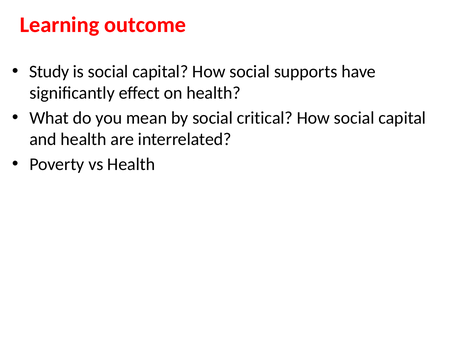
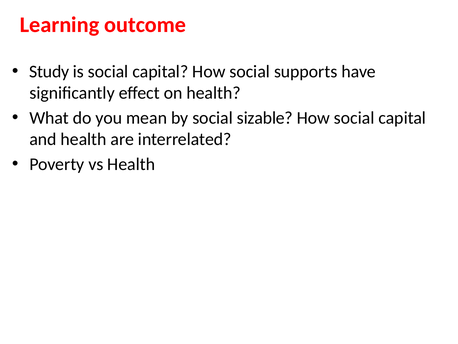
critical: critical -> sizable (265, 118)
